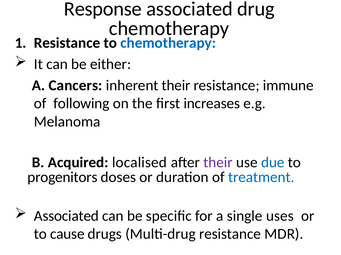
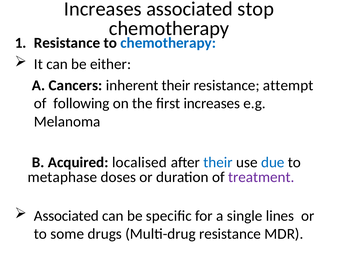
Response: Response -> Increases (103, 9)
drug: drug -> stop (256, 9)
immune: immune -> attempt (288, 86)
their colour: purple -> blue (218, 163)
progenitors: progenitors -> metaphase (62, 178)
treatment colour: blue -> purple (261, 178)
uses: uses -> lines (280, 216)
cause: cause -> some (67, 235)
